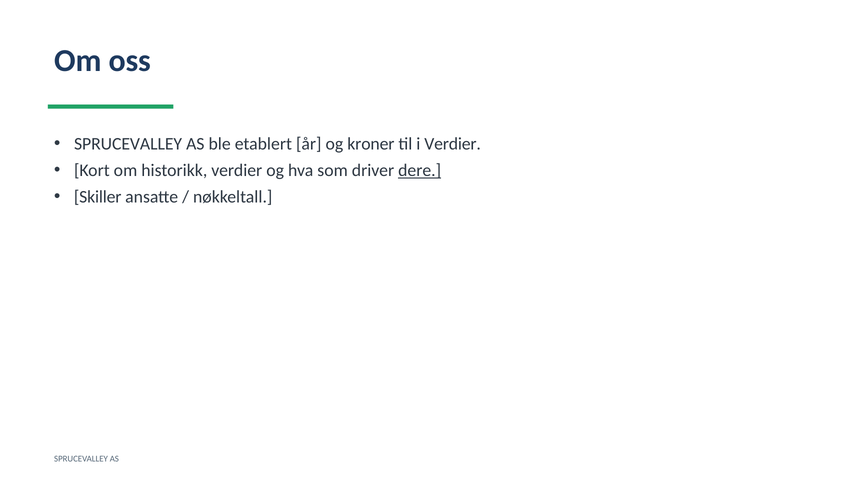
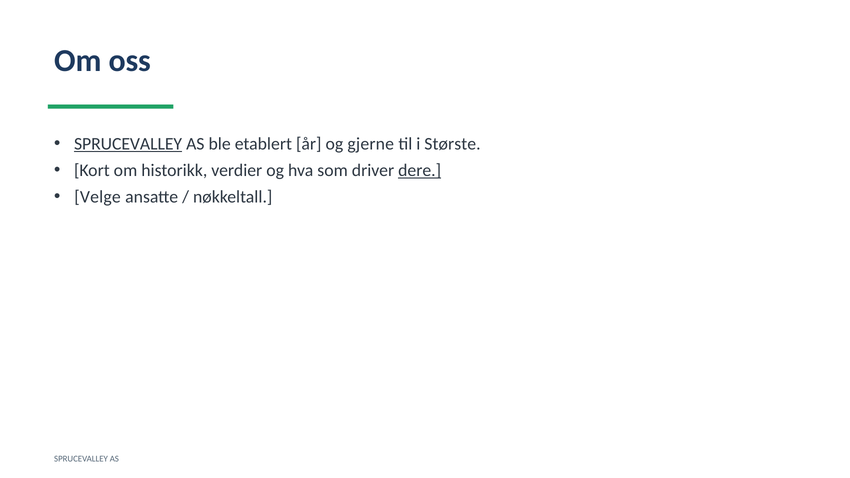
SPRUCEVALLEY underline: none -> present (128, 144)
kroner: kroner -> gjerne (371, 144)
i Verdier: Verdier -> Største (453, 144)
Skiller: Skiller -> Velge (98, 197)
